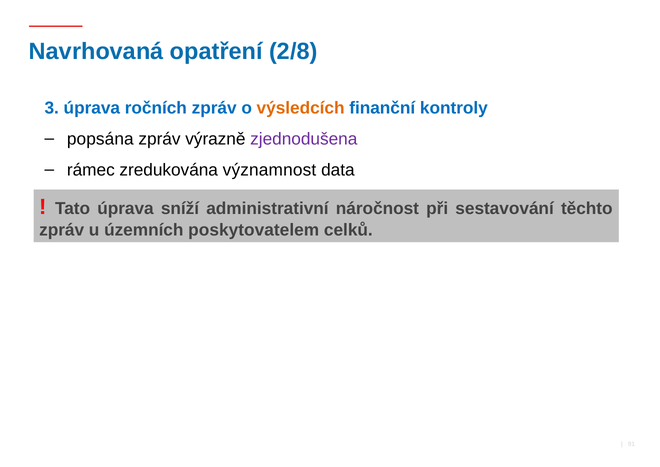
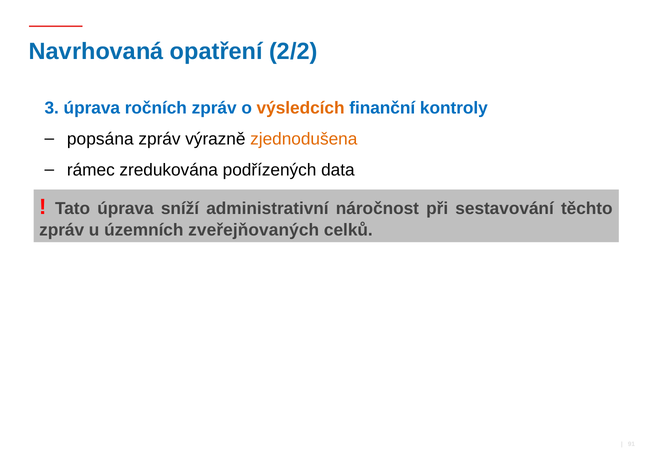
2/8: 2/8 -> 2/2 (293, 52)
zjednodušena colour: purple -> orange (304, 139)
významnost: významnost -> podřízených (270, 170)
poskytovatelem: poskytovatelem -> zveřejňovaných (254, 230)
